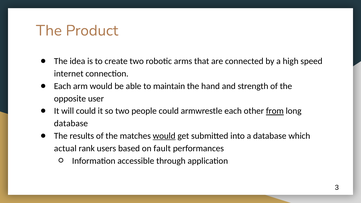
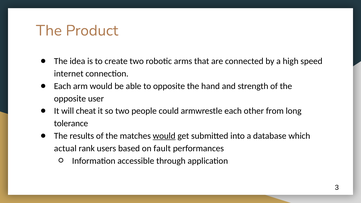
to maintain: maintain -> opposite (169, 86)
will could: could -> cheat (86, 111)
from underline: present -> none (275, 111)
database: database -> tolerance (71, 123)
